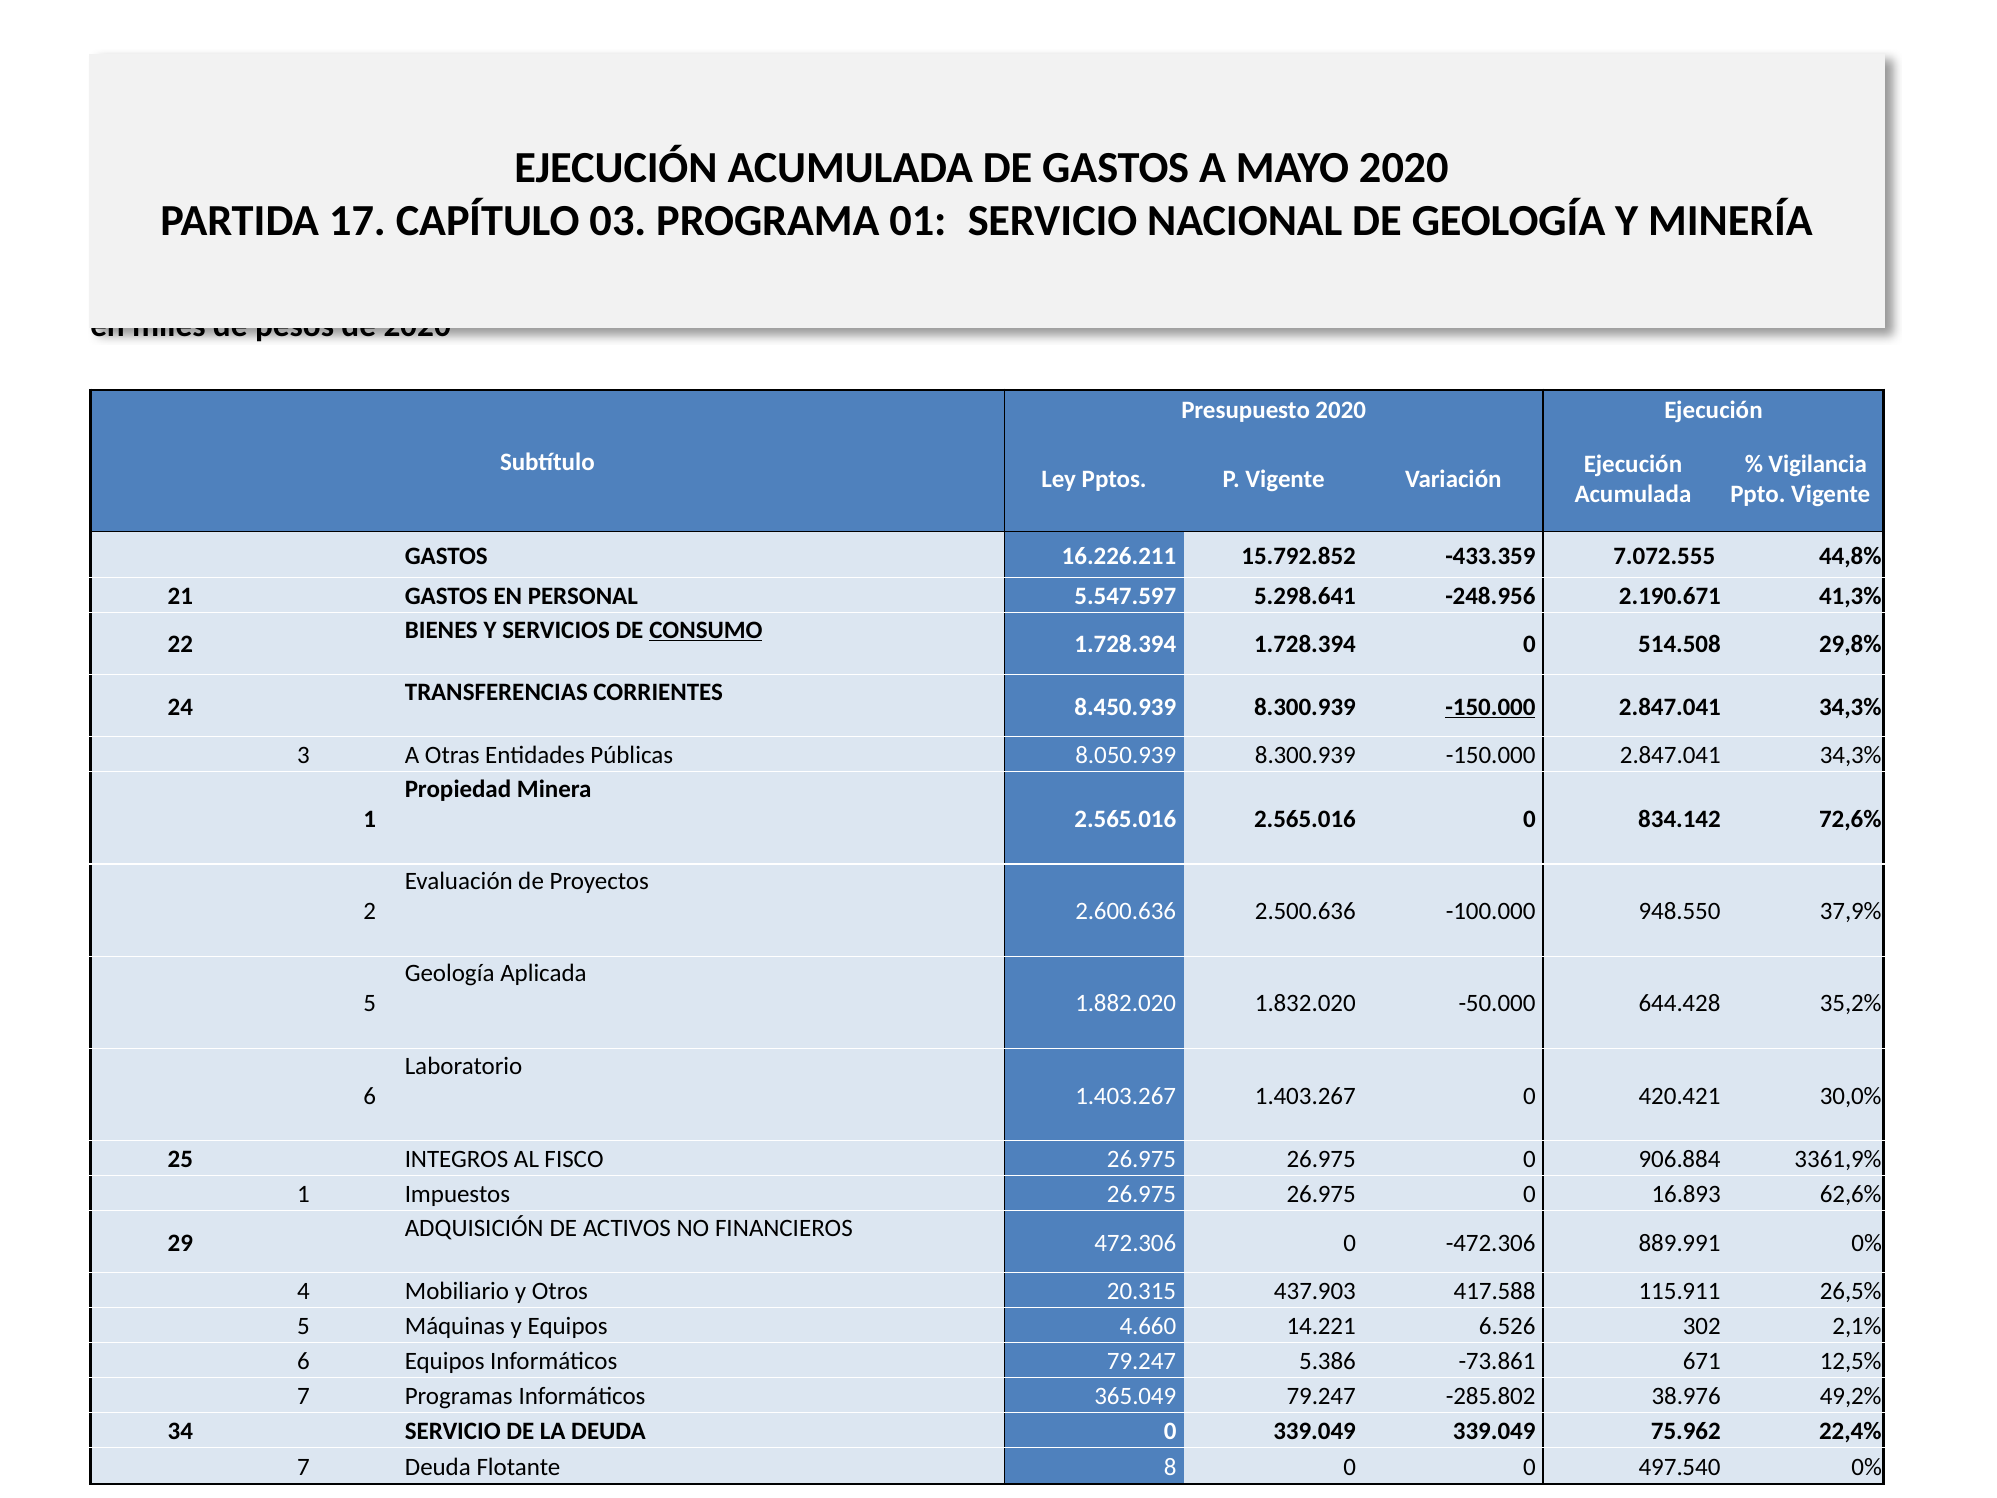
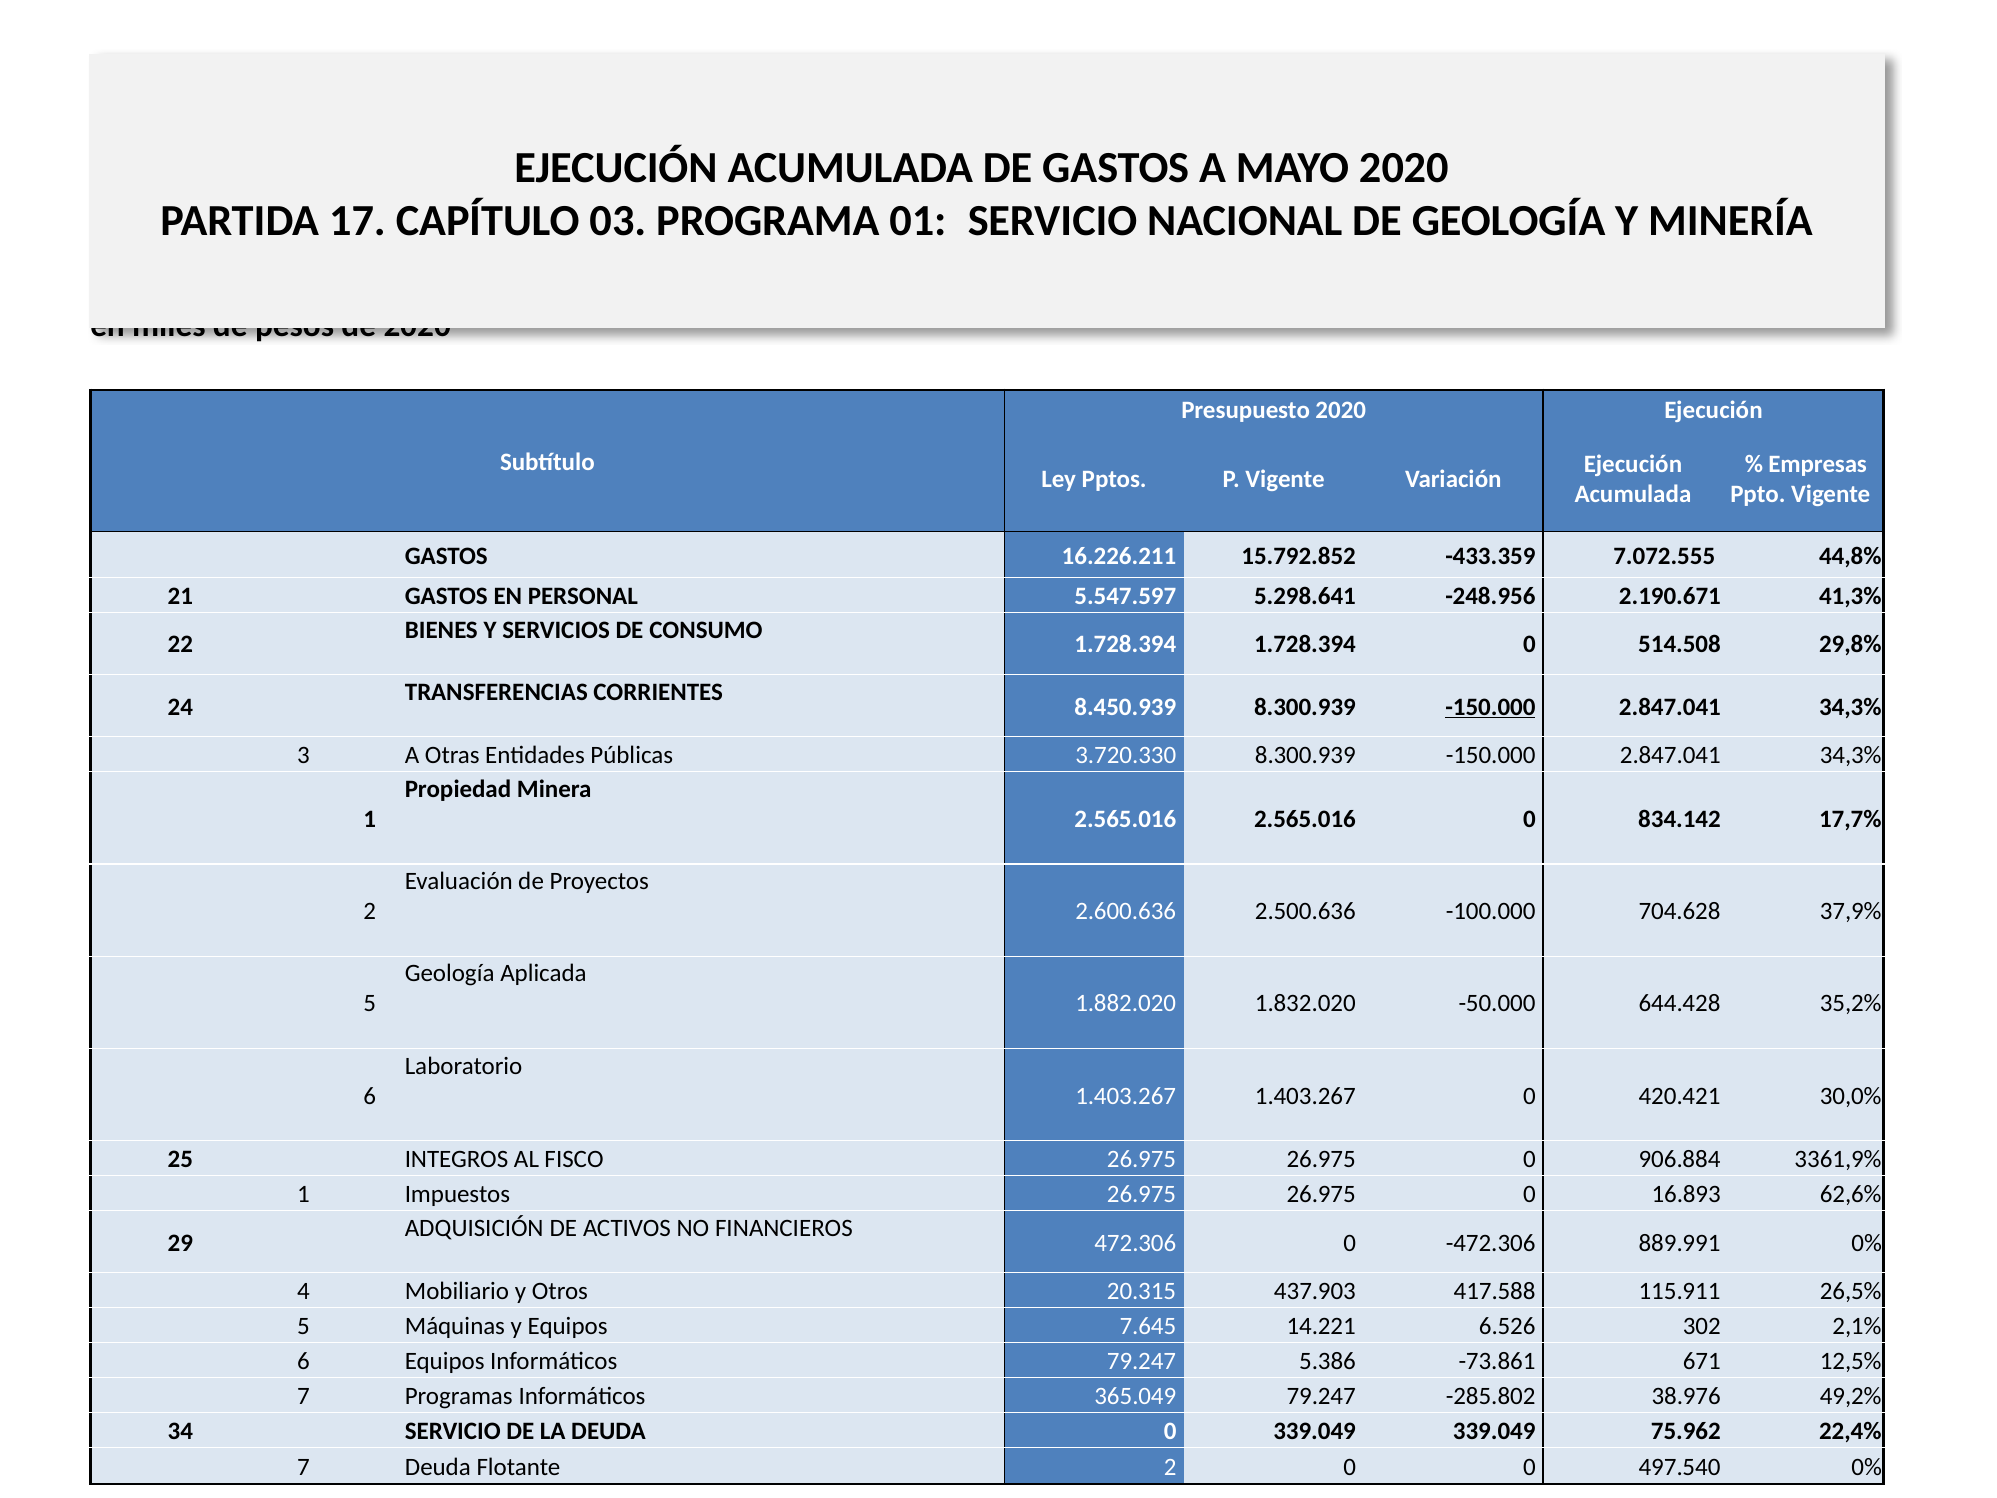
Vigilancia: Vigilancia -> Empresas (1818, 464)
CONSUMO underline: present -> none (706, 630)
8.050.939: 8.050.939 -> 3.720.330 (1126, 755)
72,6%: 72,6% -> 17,7% (1850, 819)
948.550: 948.550 -> 704.628 (1680, 911)
4.660: 4.660 -> 7.645 (1148, 1326)
Flotante 8: 8 -> 2 (1170, 1467)
